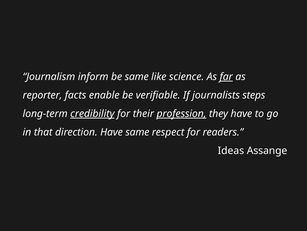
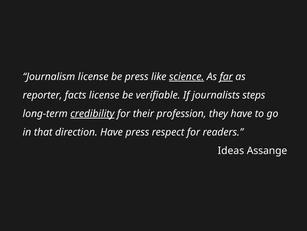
Journalism inform: inform -> license (93, 77)
be same: same -> press (137, 77)
science underline: none -> present (187, 77)
facts enable: enable -> license (104, 95)
profession underline: present -> none (181, 113)
Have same: same -> press (137, 132)
